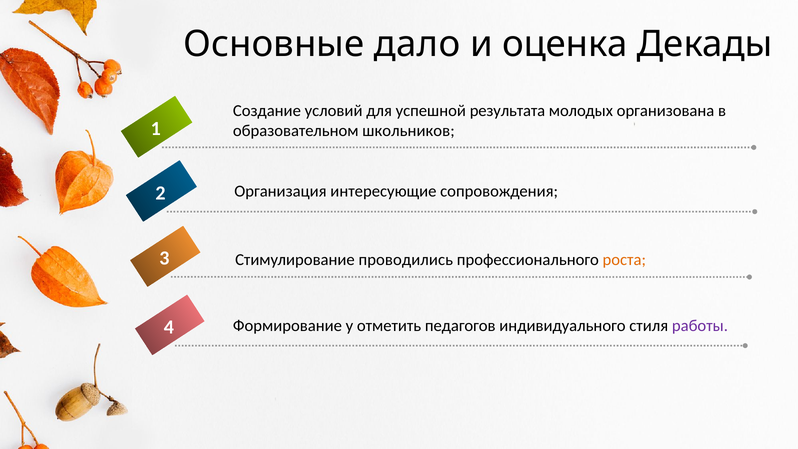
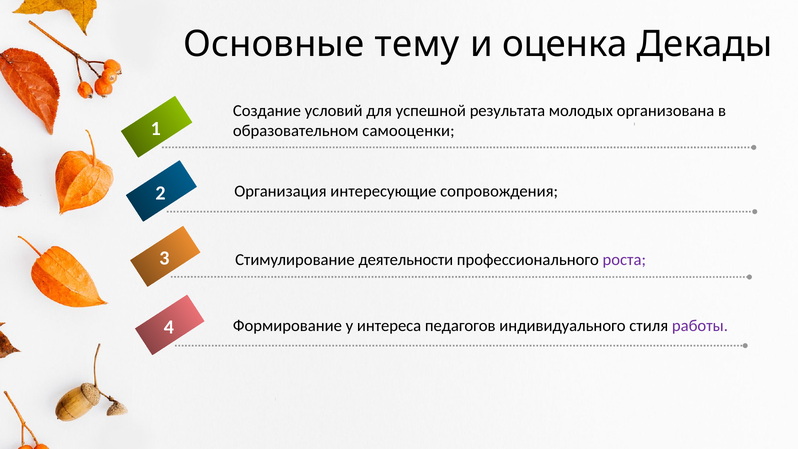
дало: дало -> тему (417, 44)
школьников: школьников -> самооценки (409, 131)
проводились: проводились -> деятельности (406, 260)
роста colour: orange -> purple (624, 260)
отметить: отметить -> интереса (389, 326)
